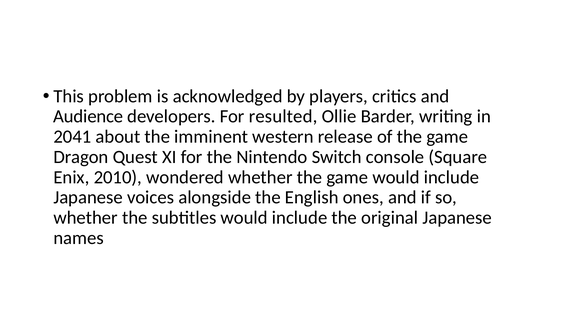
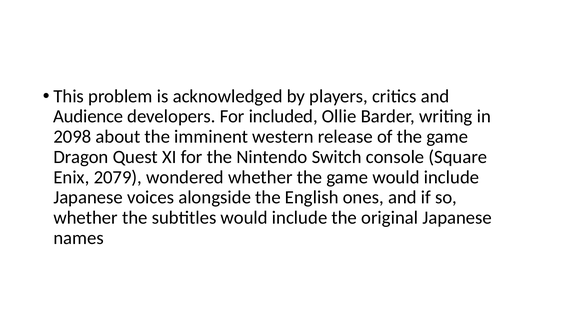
resulted: resulted -> included (283, 117)
2041: 2041 -> 2098 (72, 137)
2010: 2010 -> 2079 (118, 177)
